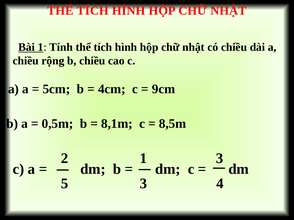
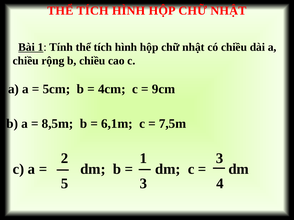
0,5m: 0,5m -> 8,5m (58, 124)
8,1m: 8,1m -> 6,1m (117, 124)
8,5m: 8,5m -> 7,5m (173, 124)
